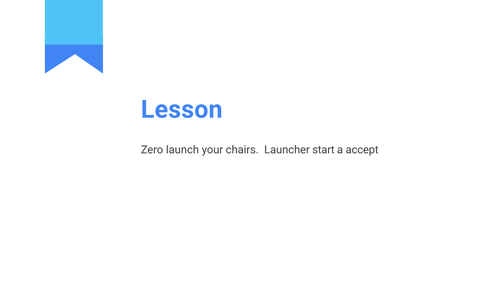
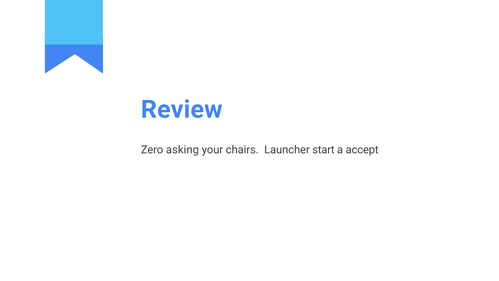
Lesson: Lesson -> Review (182, 109)
launch: launch -> asking (182, 150)
